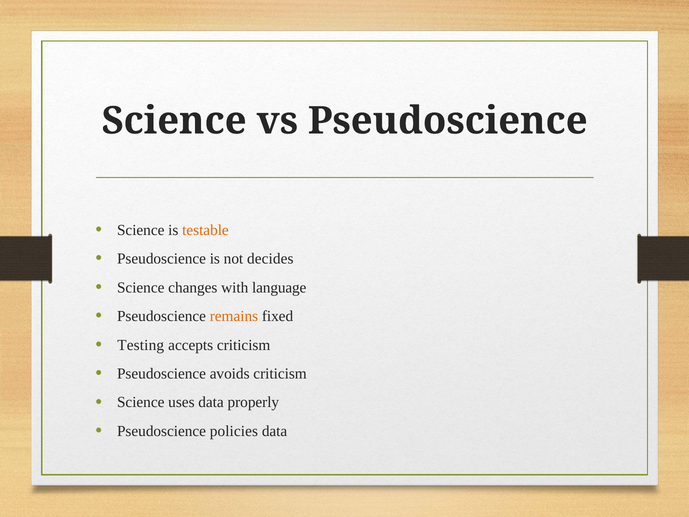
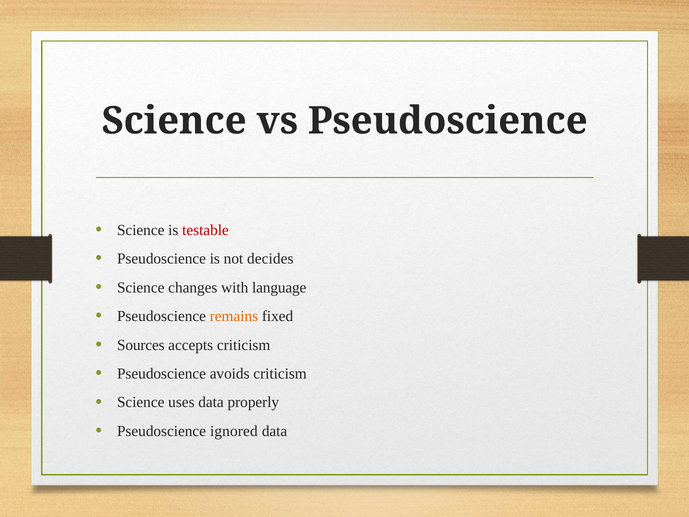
testable colour: orange -> red (205, 230)
Testing: Testing -> Sources (141, 345)
policies: policies -> ignored (234, 431)
